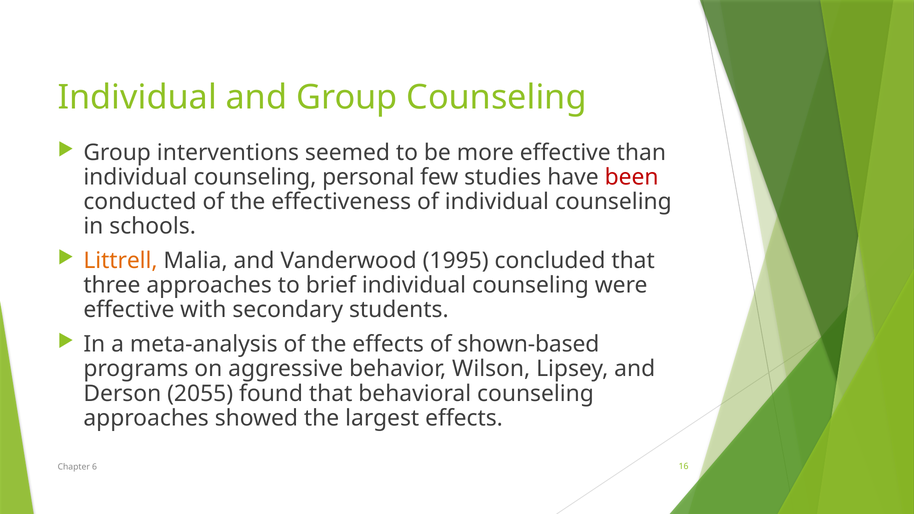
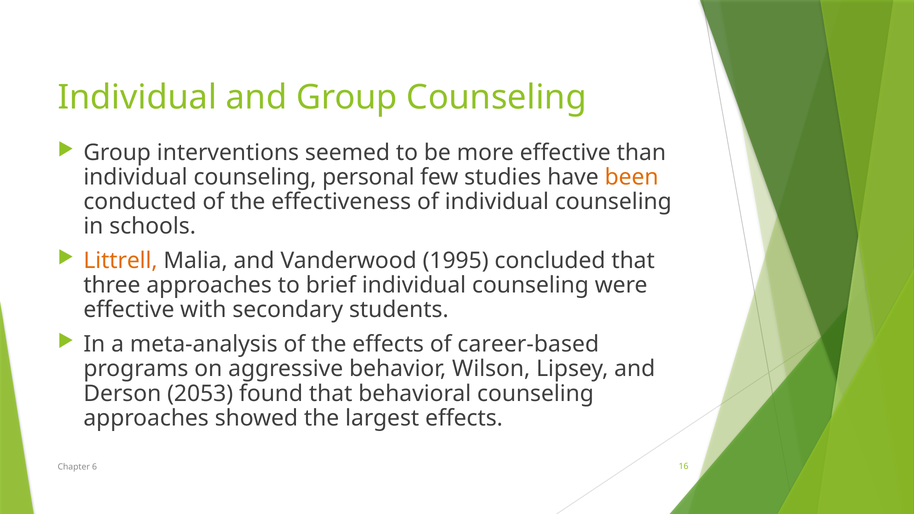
been colour: red -> orange (632, 177)
shown-based: shown-based -> career-based (528, 344)
2055: 2055 -> 2053 (200, 394)
